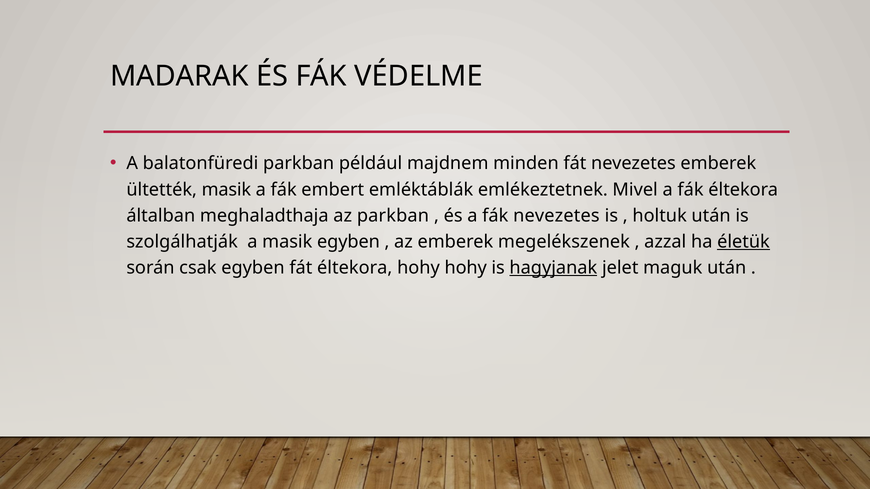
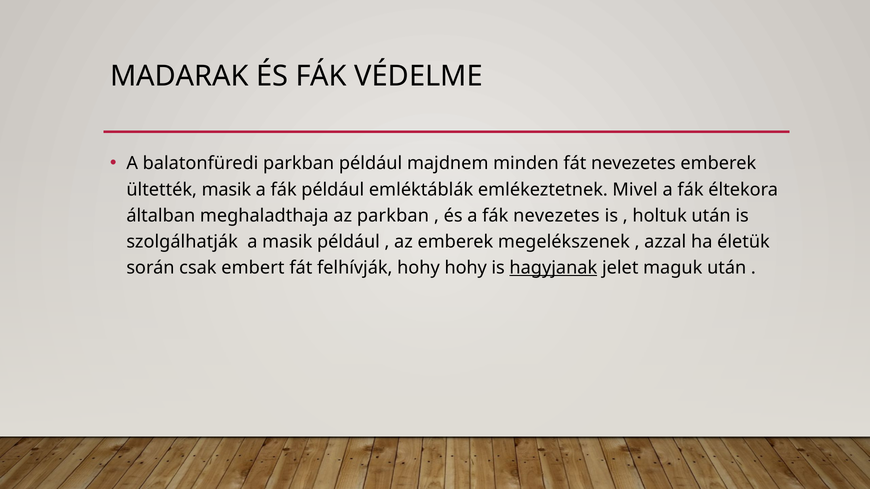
fák embert: embert -> például (333, 190)
masik egyben: egyben -> például (348, 242)
életük underline: present -> none (743, 242)
csak egyben: egyben -> embert (253, 268)
fát éltekora: éltekora -> felhívják (355, 268)
